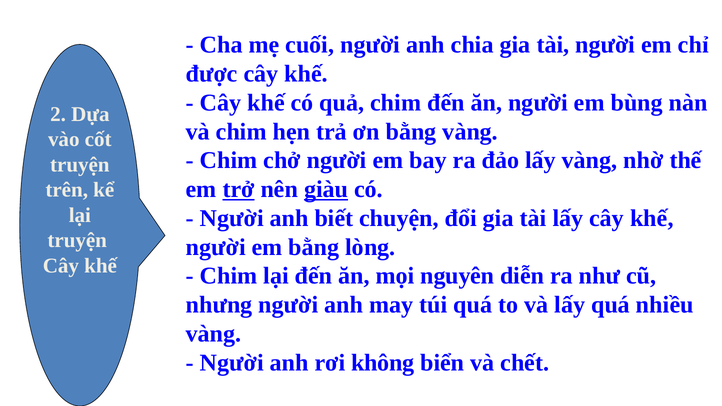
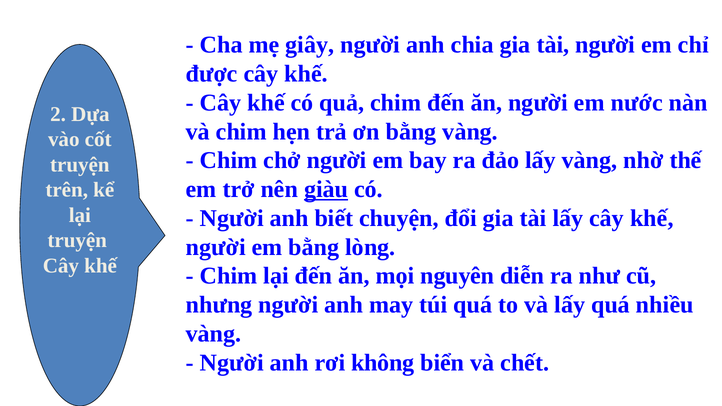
cuối: cuối -> giây (310, 45)
bùng: bùng -> nước (637, 103)
trở underline: present -> none (239, 189)
